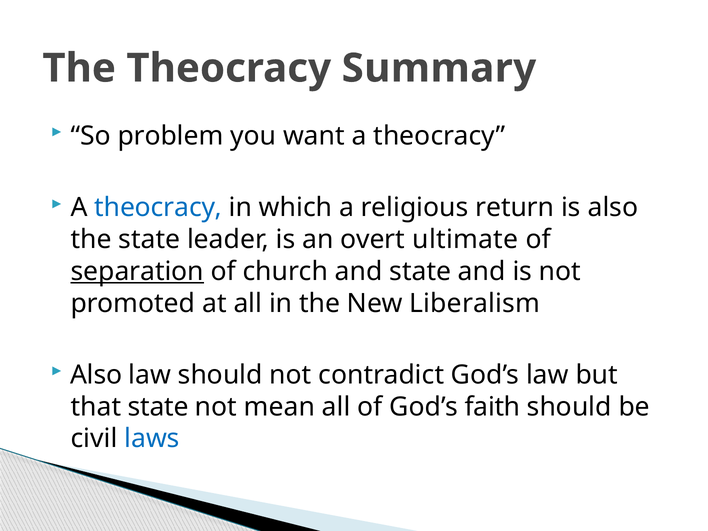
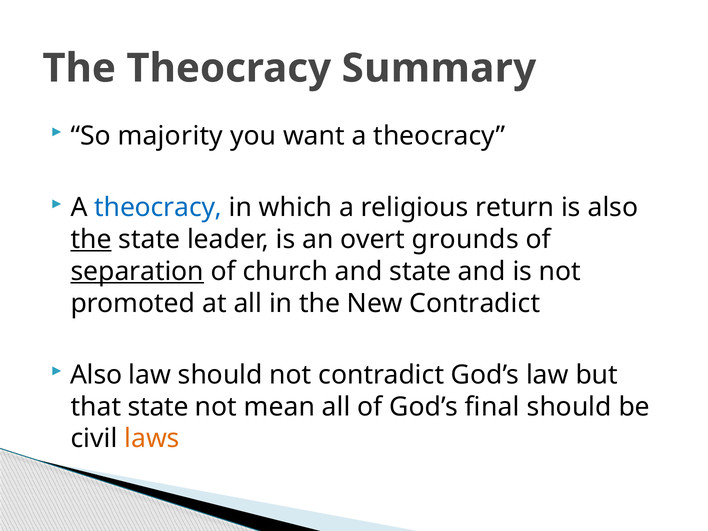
problem: problem -> majority (170, 136)
the underline: none -> present (91, 240)
ultimate: ultimate -> grounds (465, 240)
New Liberalism: Liberalism -> Contradict (475, 303)
faith: faith -> final (492, 407)
laws colour: blue -> orange (152, 439)
